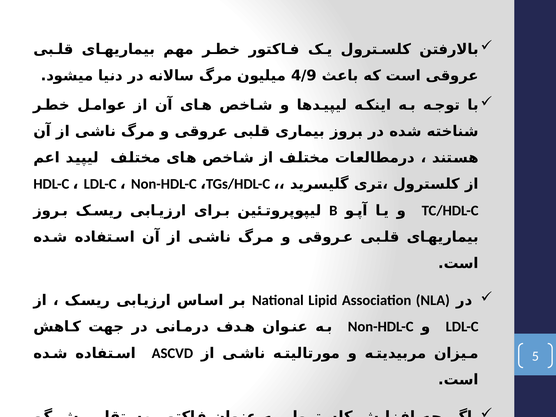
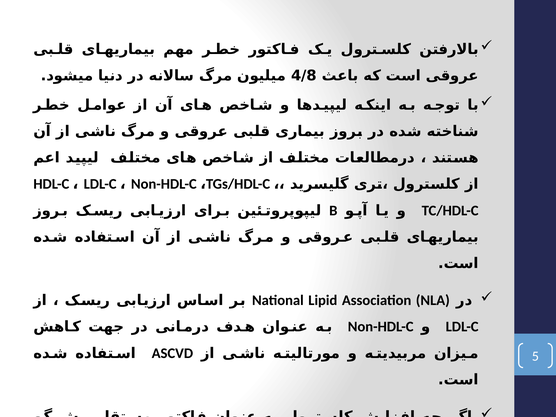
4/9: 4/9 -> 4/8 (304, 76)
